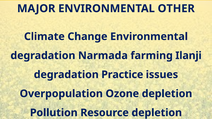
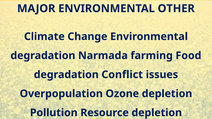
Ilanji: Ilanji -> Food (188, 56)
Practice: Practice -> Conflict (122, 75)
